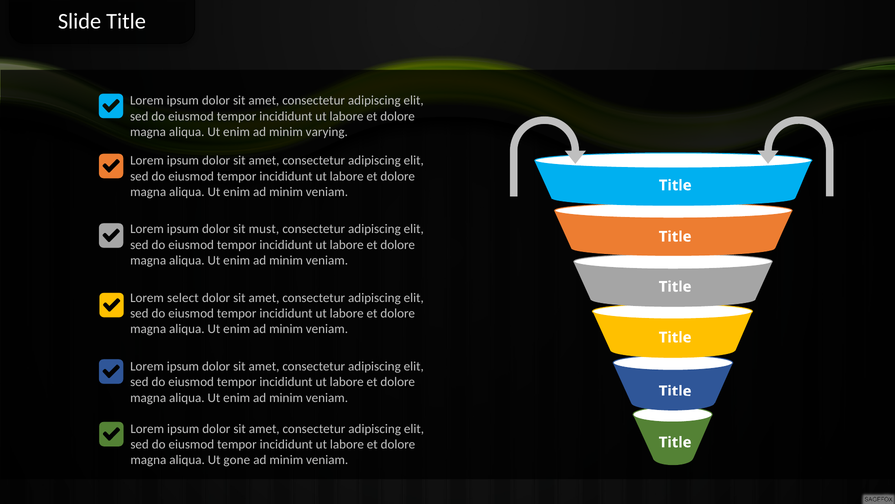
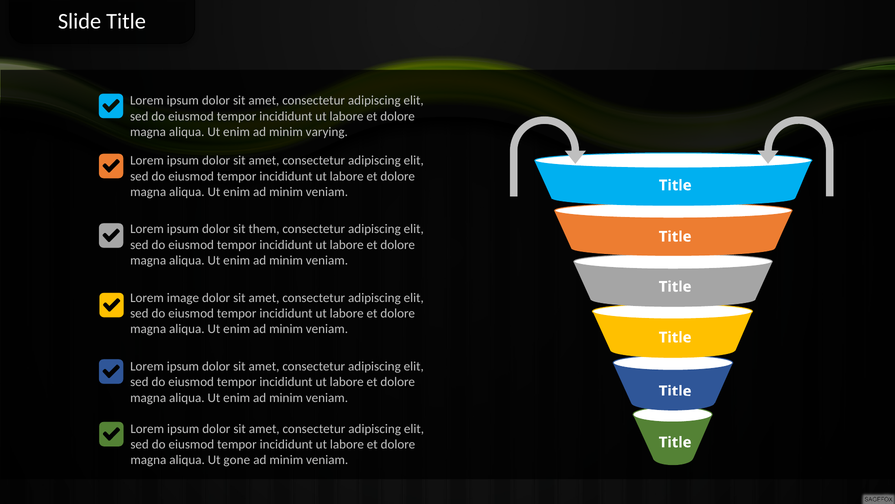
must: must -> them (264, 229)
select: select -> image (183, 297)
